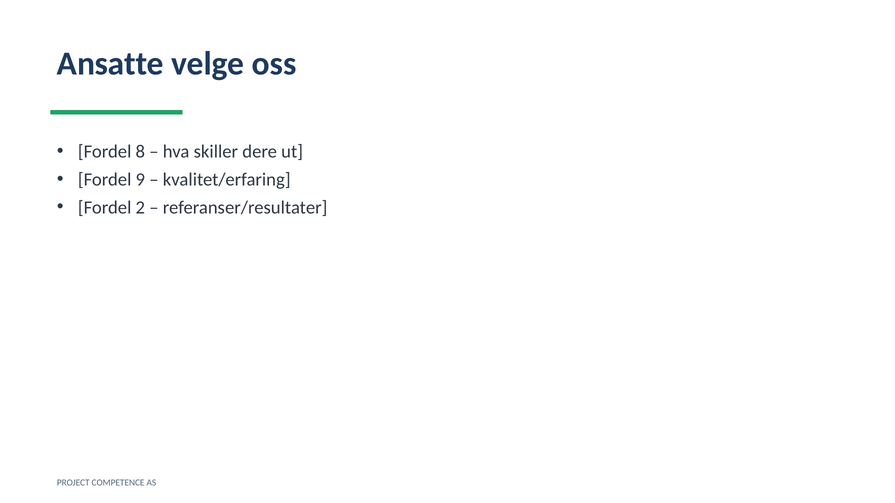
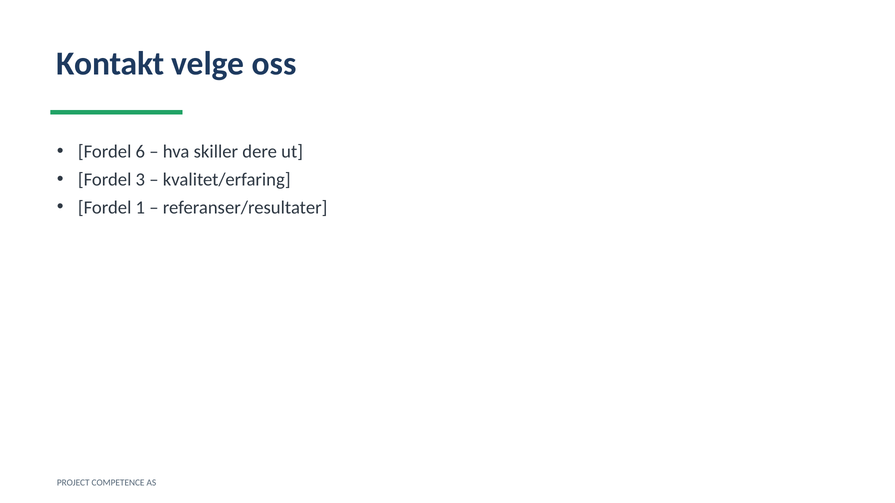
Ansatte: Ansatte -> Kontakt (110, 64)
8: 8 -> 6 (140, 152)
9: 9 -> 3 (140, 180)
2: 2 -> 1 (140, 208)
